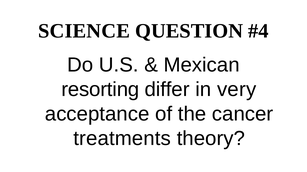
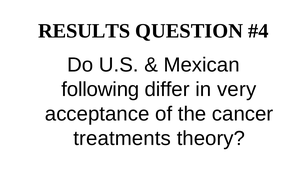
SCIENCE: SCIENCE -> RESULTS (84, 31)
resorting: resorting -> following (100, 90)
